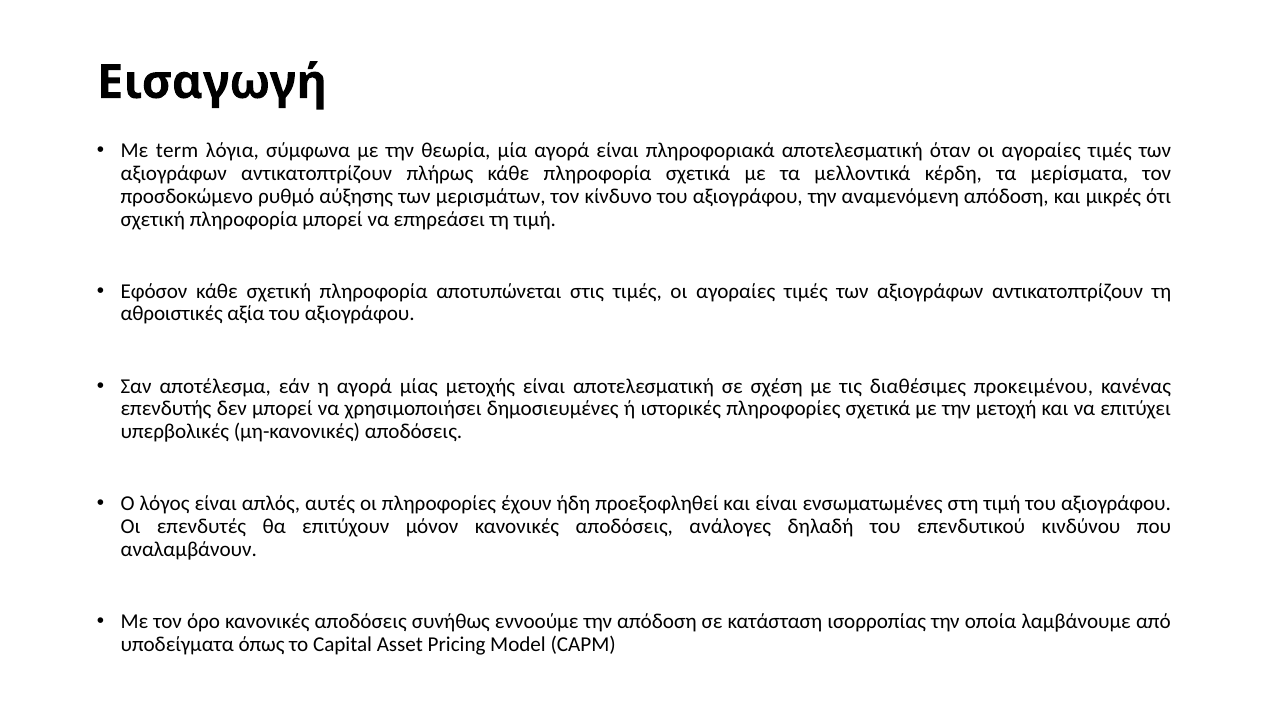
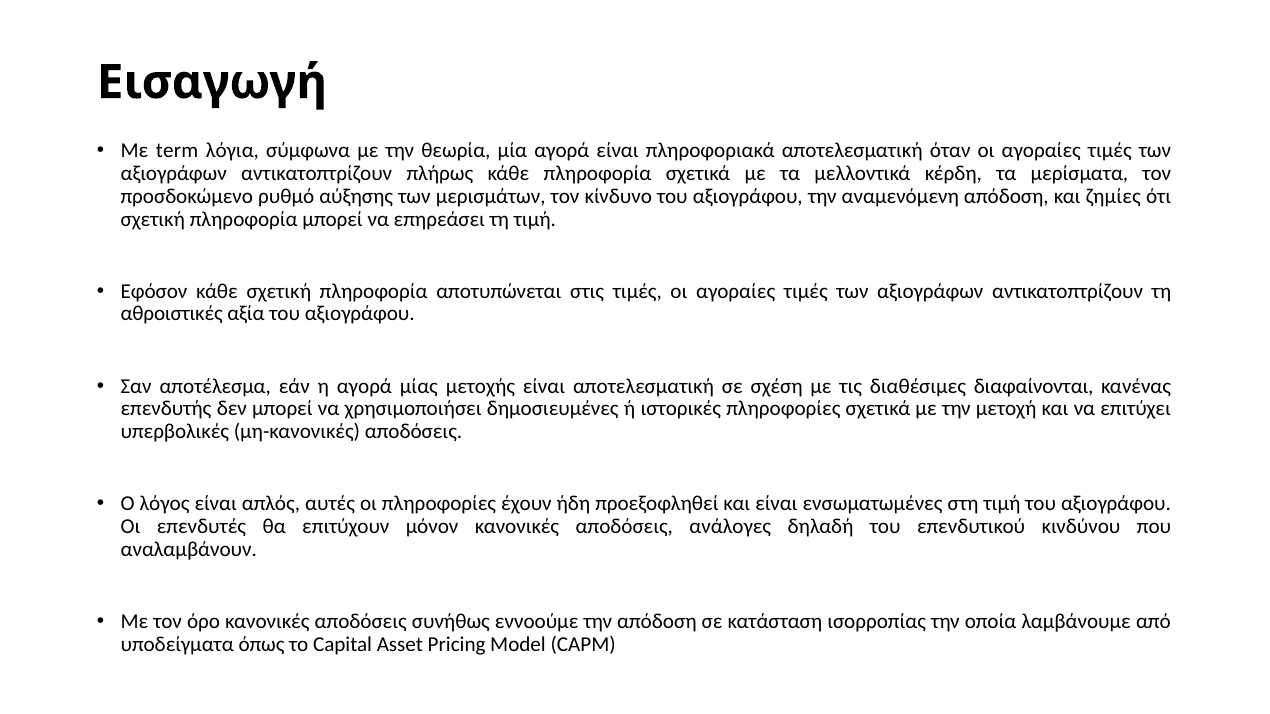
μικρές: μικρές -> ζημίες (1113, 196)
προκειμένου: προκειμένου -> διαφαίνονται (1034, 386)
